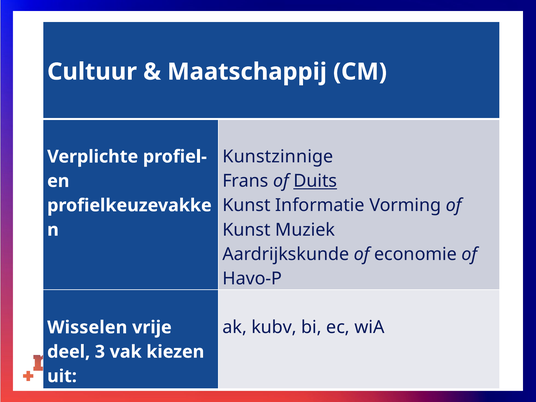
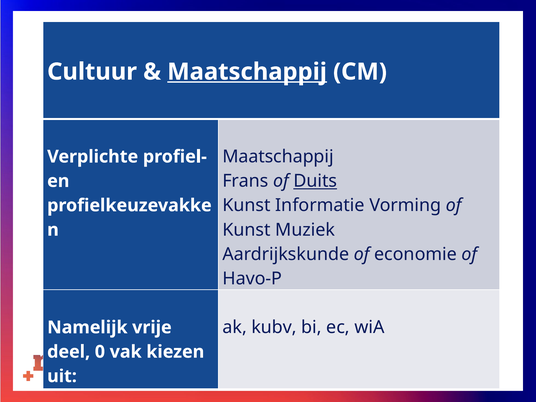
Maatschappij underline: none -> present (247, 72)
Kunstzinnige: Kunstzinnige -> Maatschappij (278, 157)
Wisselen: Wisselen -> Namelijk (87, 327)
3: 3 -> 0 (100, 352)
